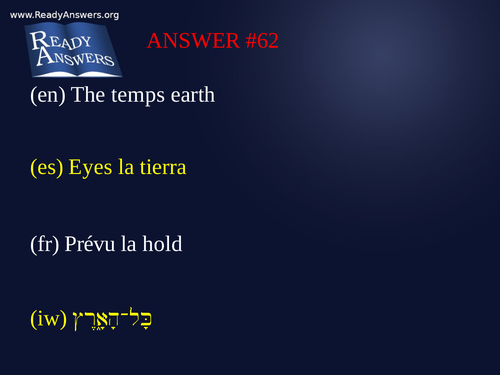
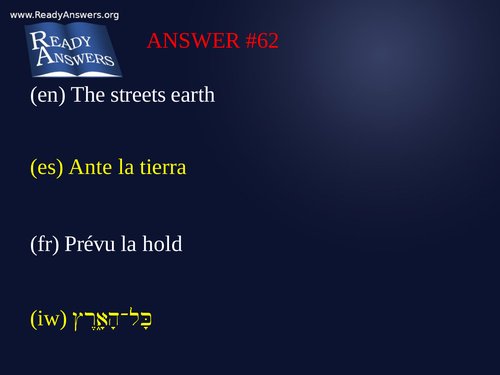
temps: temps -> streets (138, 94)
Eyes: Eyes -> Ante (91, 167)
